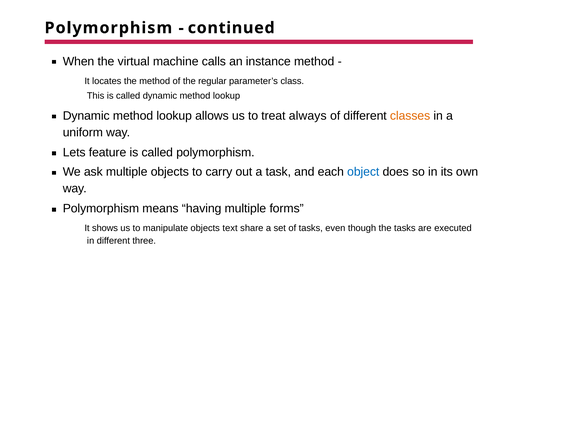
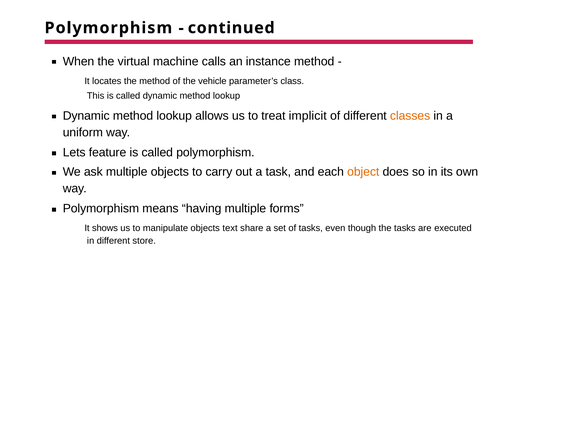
regular: regular -> vehicle (212, 81)
always: always -> implicit (308, 116)
object colour: blue -> orange (363, 172)
three: three -> store (144, 241)
